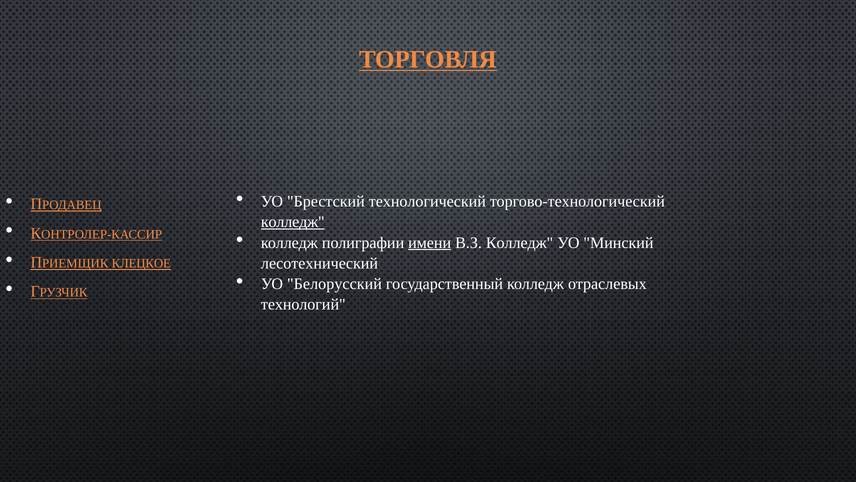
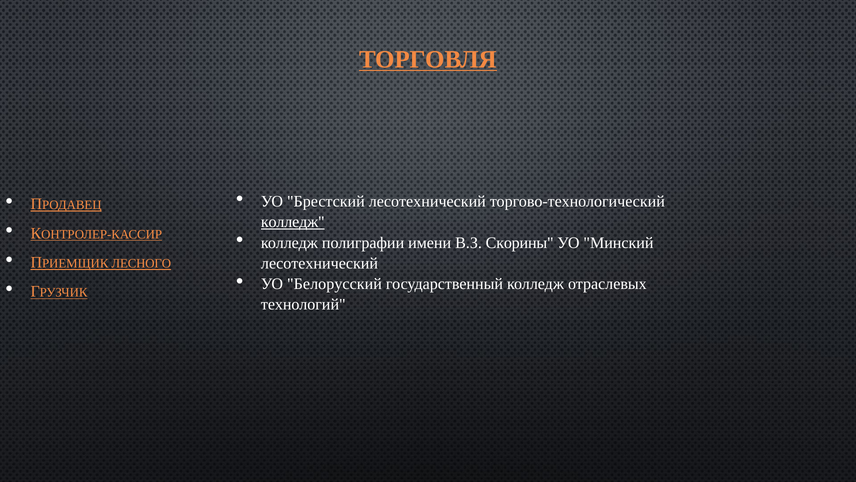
Брестский технологический: технологический -> лесотехнический (427, 201)
имени underline: present -> none (430, 243)
В.З Колледж: Колледж -> Скорины (520, 243)
КЛЕЦКОЕ: КЛЕЦКОЕ -> ЛЕСНОГО (141, 263)
